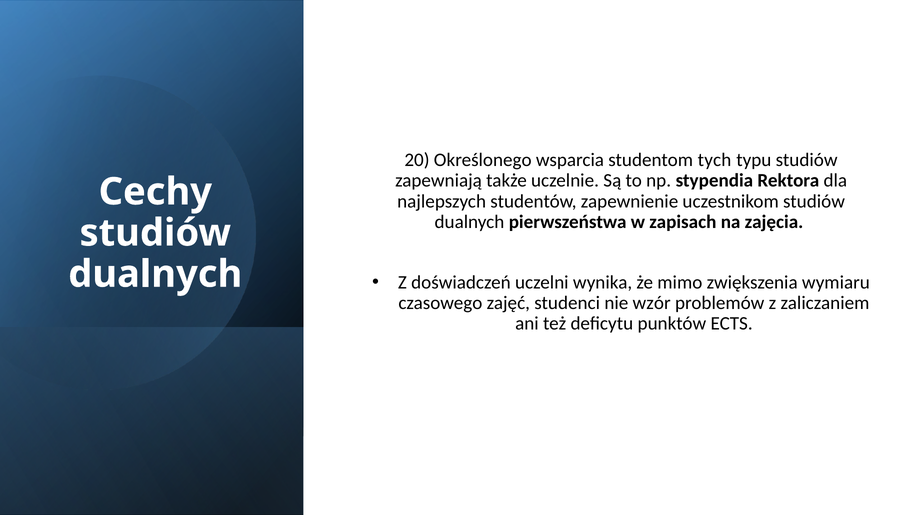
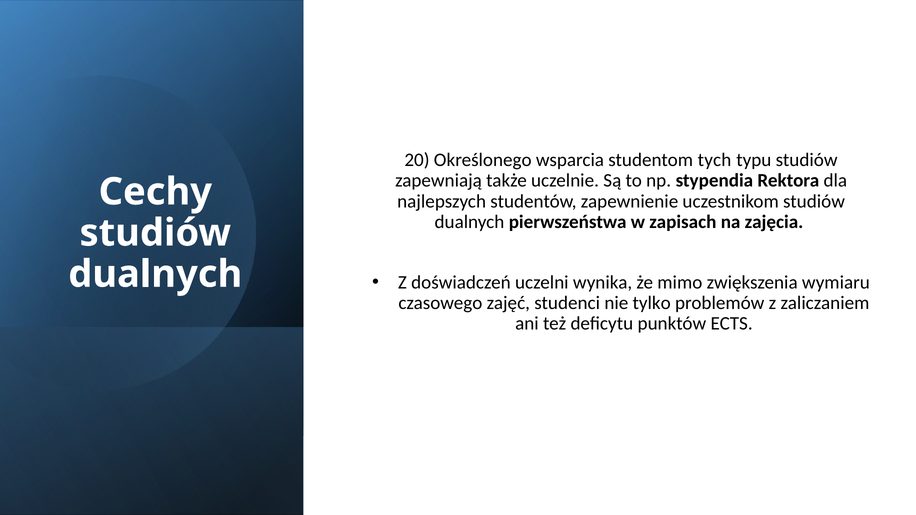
wzór: wzór -> tylko (652, 303)
